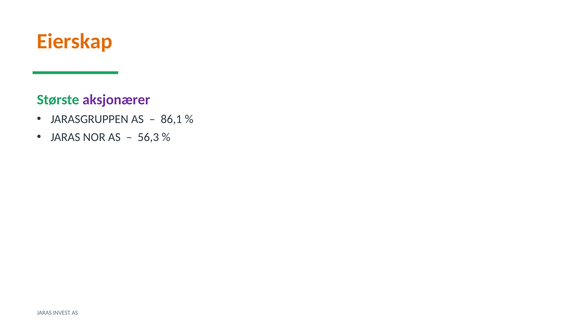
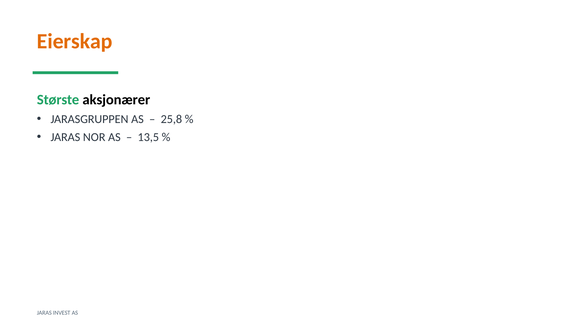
aksjonærer colour: purple -> black (116, 100)
86,1: 86,1 -> 25,8 (171, 119)
56,3: 56,3 -> 13,5 (148, 137)
